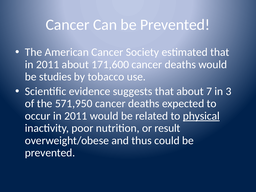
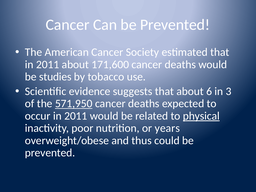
7: 7 -> 6 (209, 91)
571,950 underline: none -> present (74, 104)
result: result -> years (167, 128)
